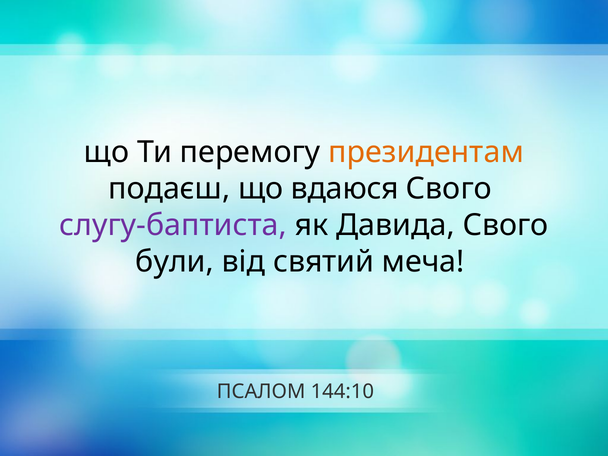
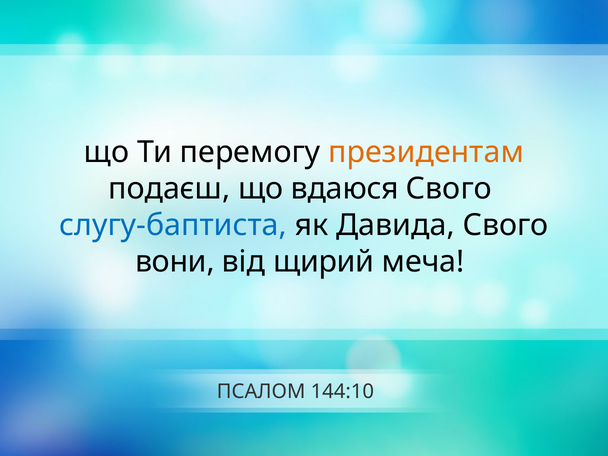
слугу-баптиста colour: purple -> blue (173, 225)
були: були -> вони (175, 262)
святий: святий -> щирий (324, 262)
